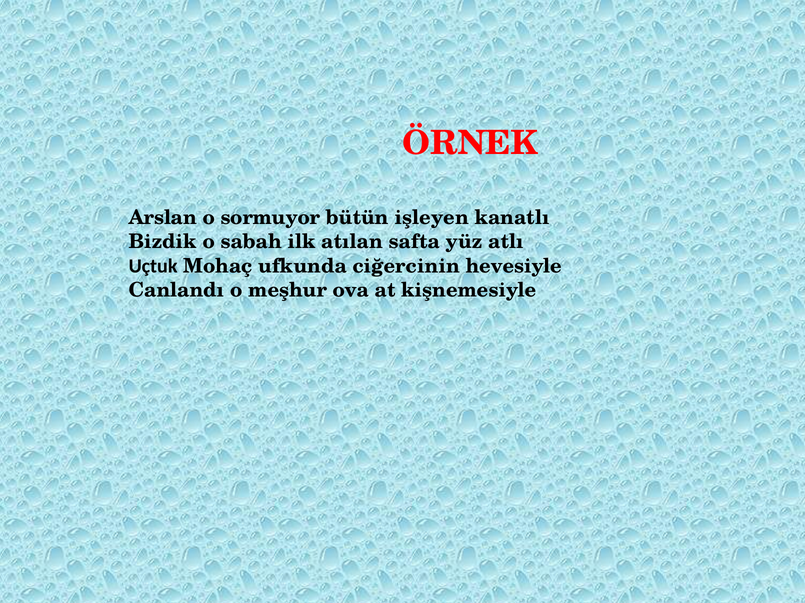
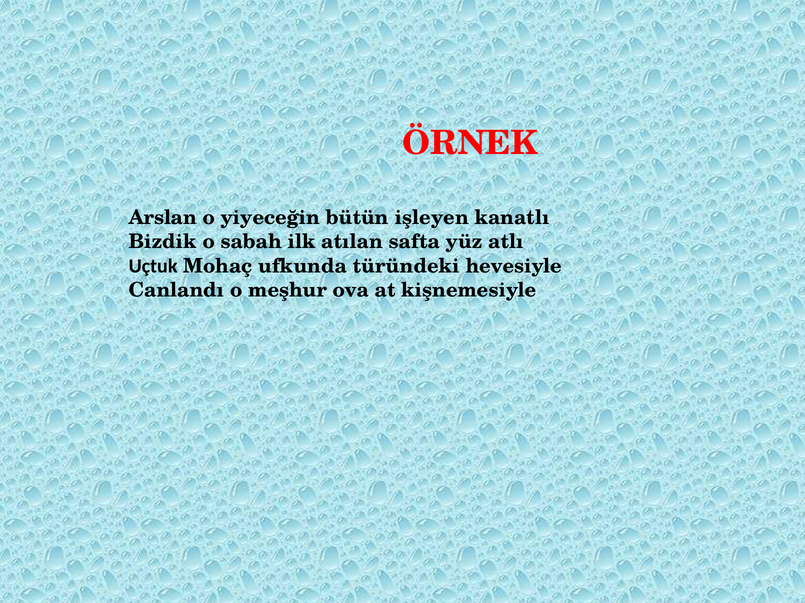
sormuyor: sormuyor -> yiyeceğin (270, 218)
ciğercinin: ciğercinin -> türündeki (406, 266)
